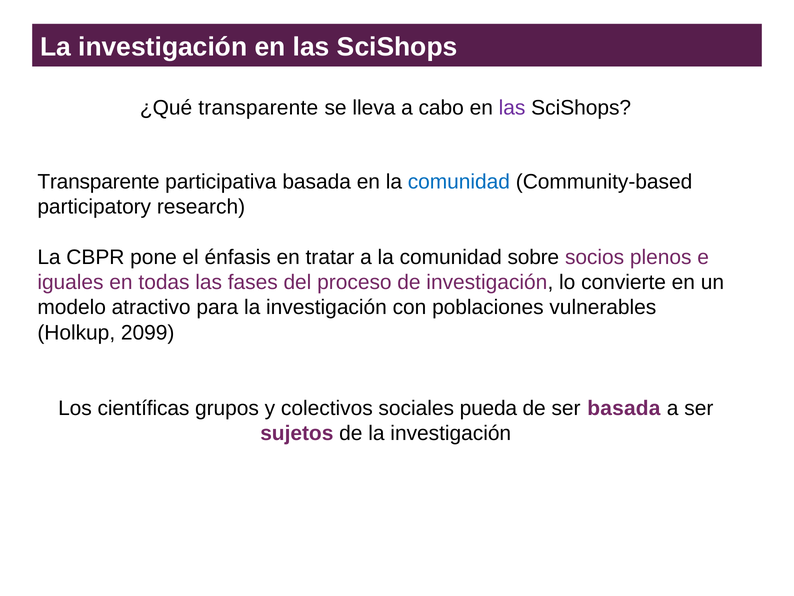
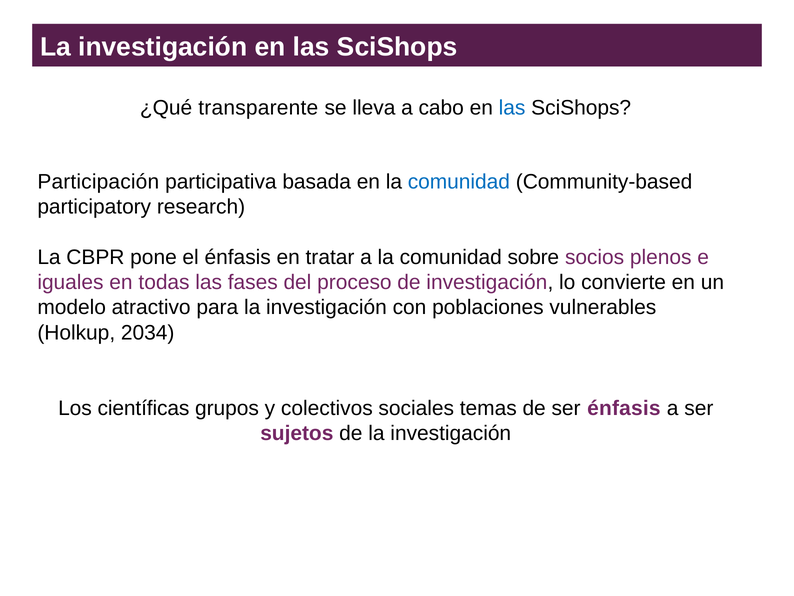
las colour: purple -> blue (512, 107)
Transparente: Transparente -> Participación (98, 182)
2099: 2099 -> 2034 (148, 332)
pueda: pueda -> temas (488, 408)
ser basada: basada -> énfasis (624, 408)
